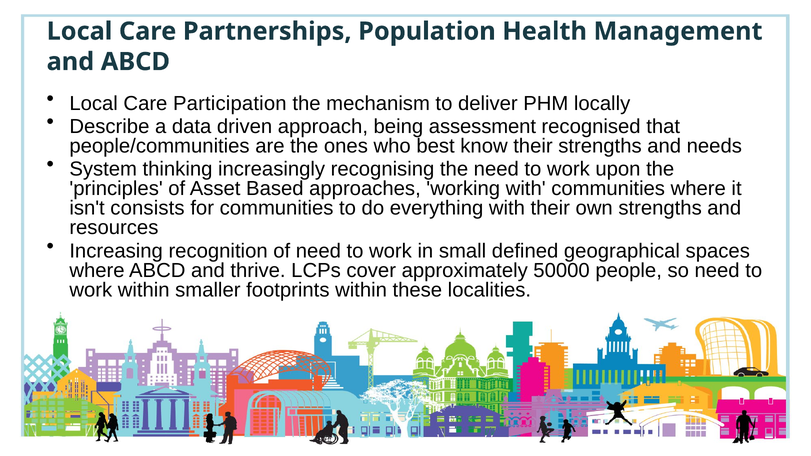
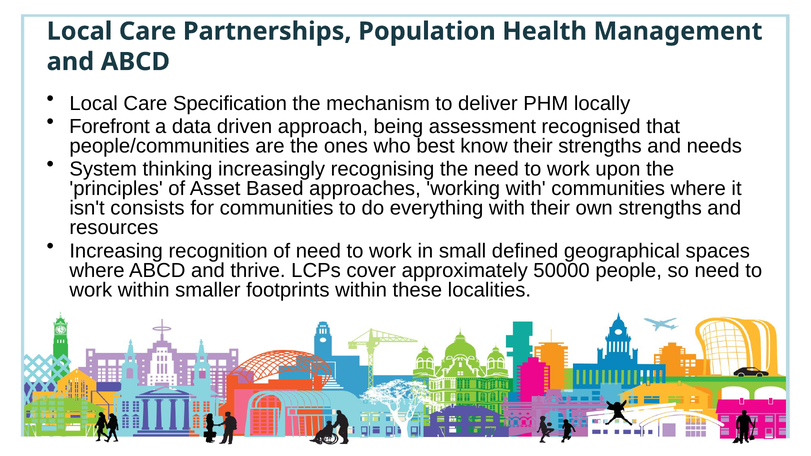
Participation: Participation -> Specification (230, 103)
Describe: Describe -> Forefront (110, 127)
